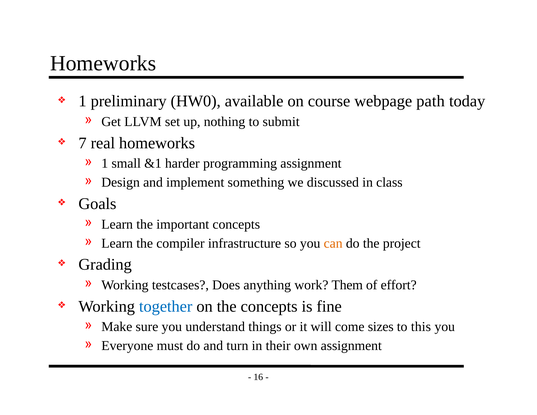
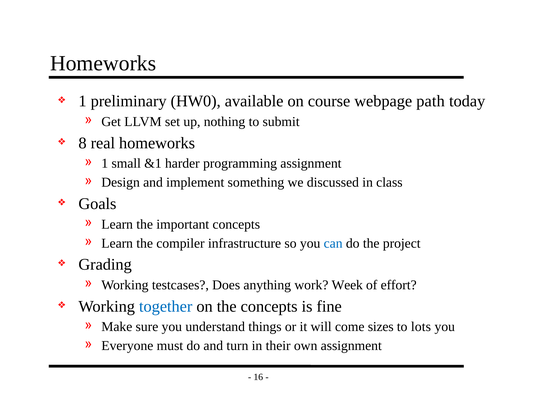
7: 7 -> 8 (83, 143)
can colour: orange -> blue (333, 243)
Them: Them -> Week (347, 285)
this: this -> lots (421, 327)
